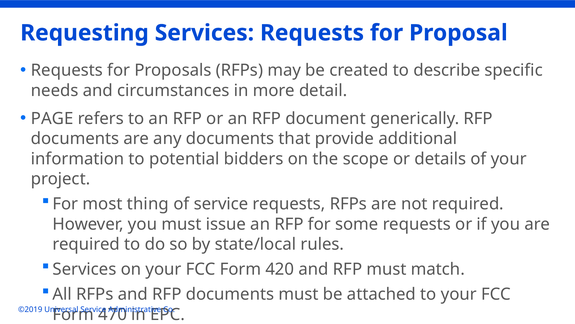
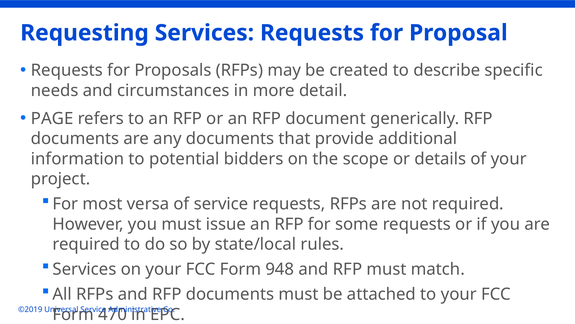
thing: thing -> versa (148, 204)
420: 420 -> 948 (280, 269)
